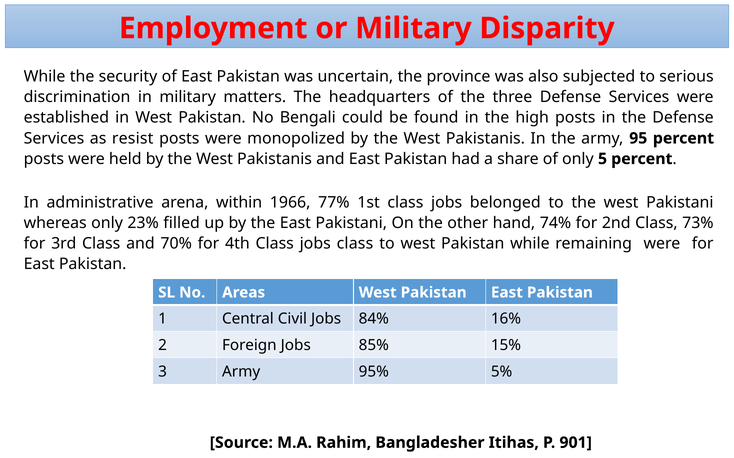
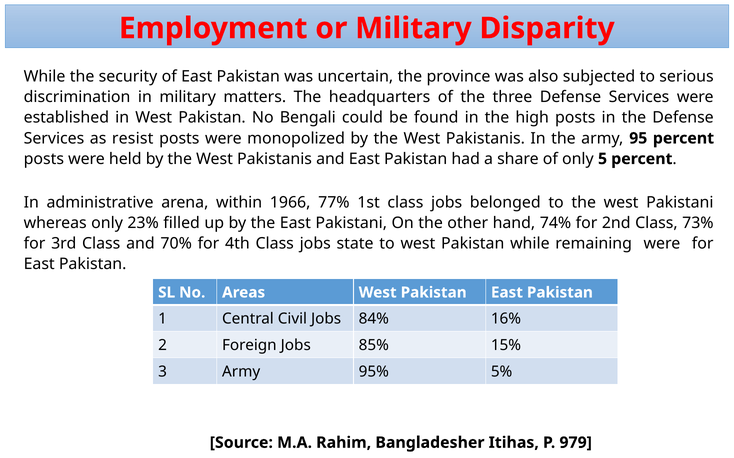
jobs class: class -> state (355, 244)
901: 901 -> 979 (576, 443)
